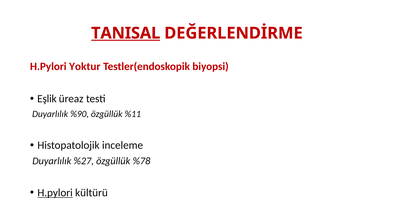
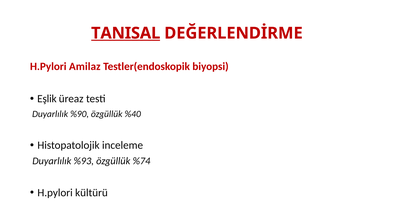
Yoktur: Yoktur -> Amilaz (85, 66)
%11: %11 -> %40 (133, 114)
%27: %27 -> %93 (84, 161)
%78: %78 -> %74 (141, 161)
H.pylori underline: present -> none (55, 192)
